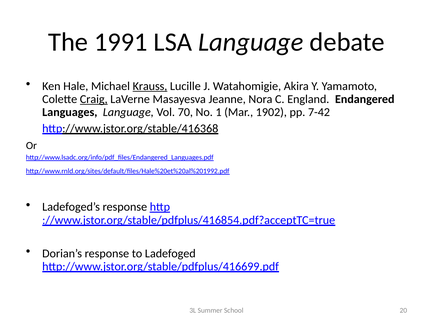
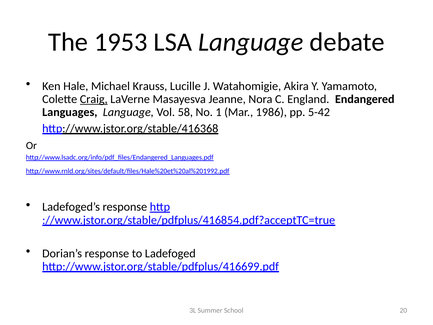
1991: 1991 -> 1953 (121, 42)
Krauss underline: present -> none (150, 86)
70: 70 -> 58 (185, 112)
1902: 1902 -> 1986 (271, 112)
7-42: 7-42 -> 5-42 (319, 112)
